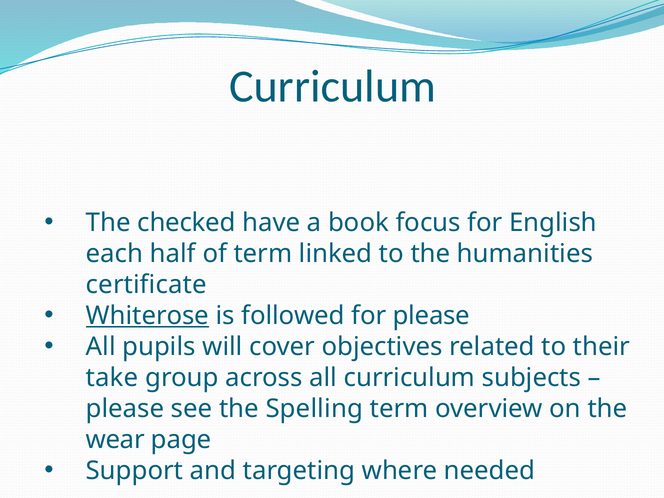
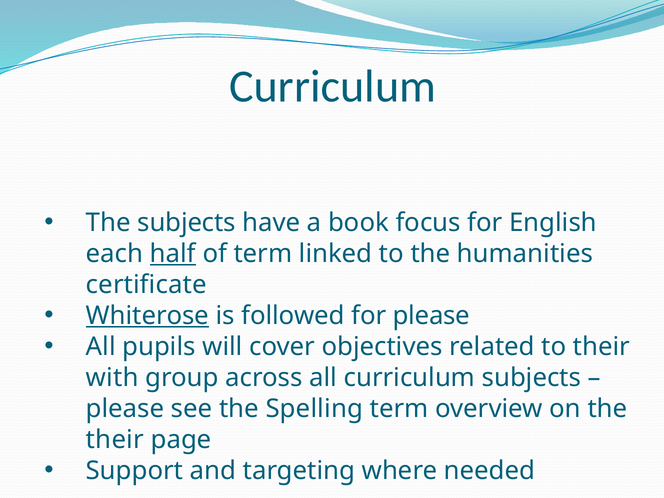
The checked: checked -> subjects (187, 223)
half underline: none -> present (173, 254)
take: take -> with (112, 378)
wear: wear -> their (115, 440)
